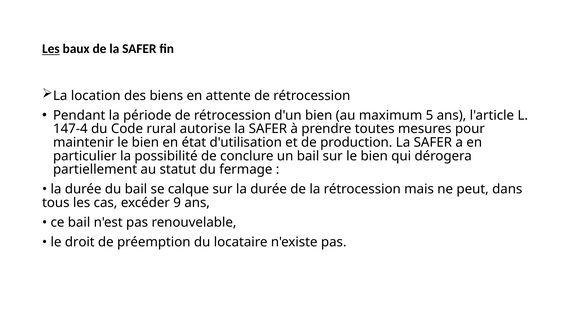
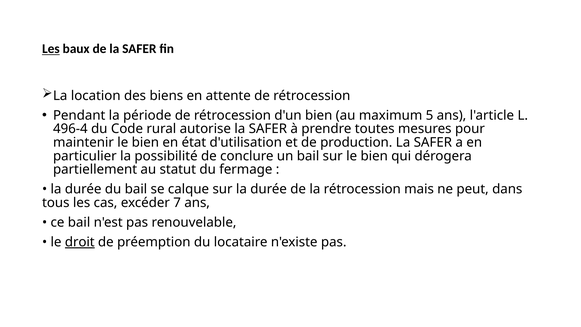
147-4: 147-4 -> 496-4 (70, 129)
9: 9 -> 7 (177, 203)
droit underline: none -> present (80, 242)
